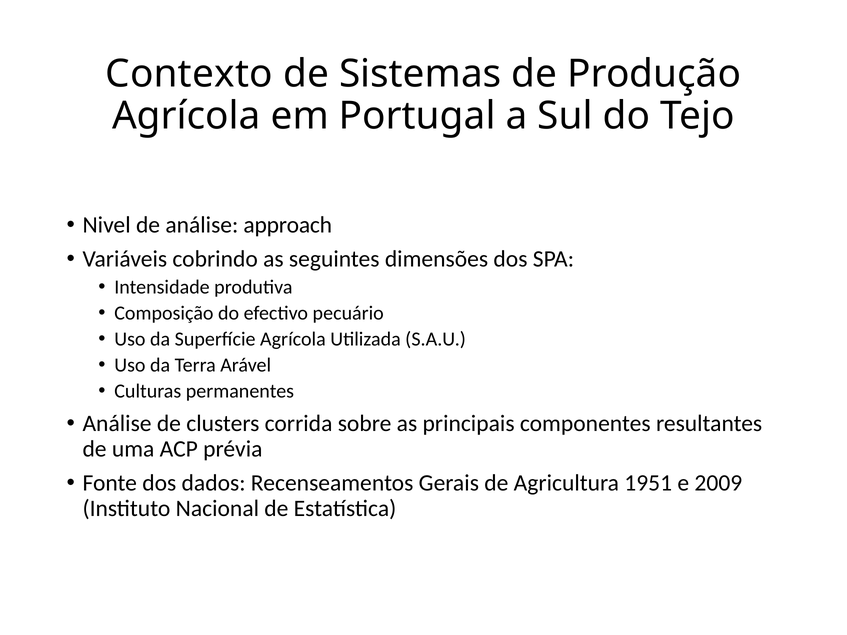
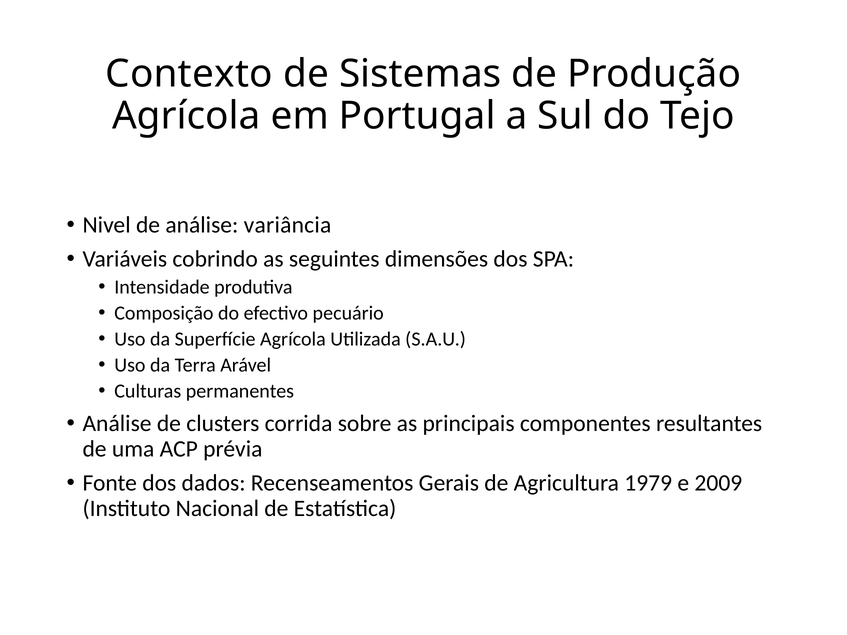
approach: approach -> variância (288, 225)
1951: 1951 -> 1979 (648, 483)
